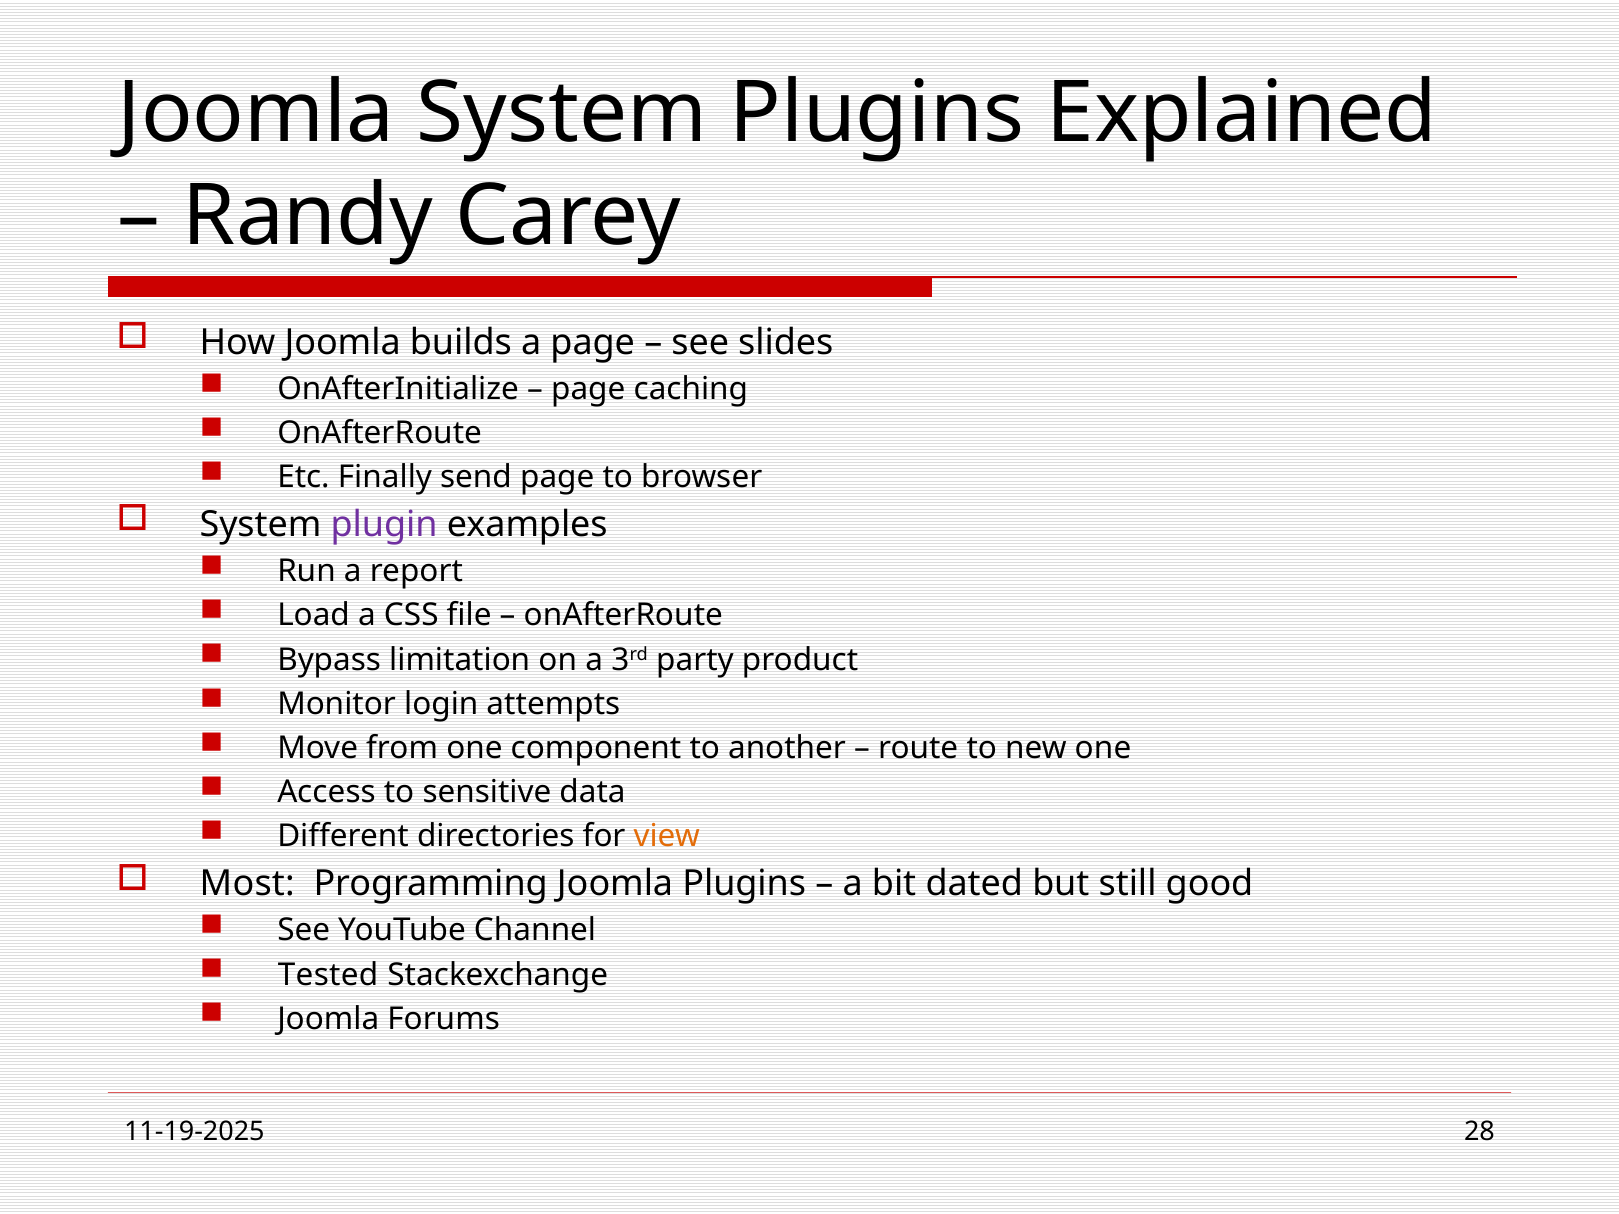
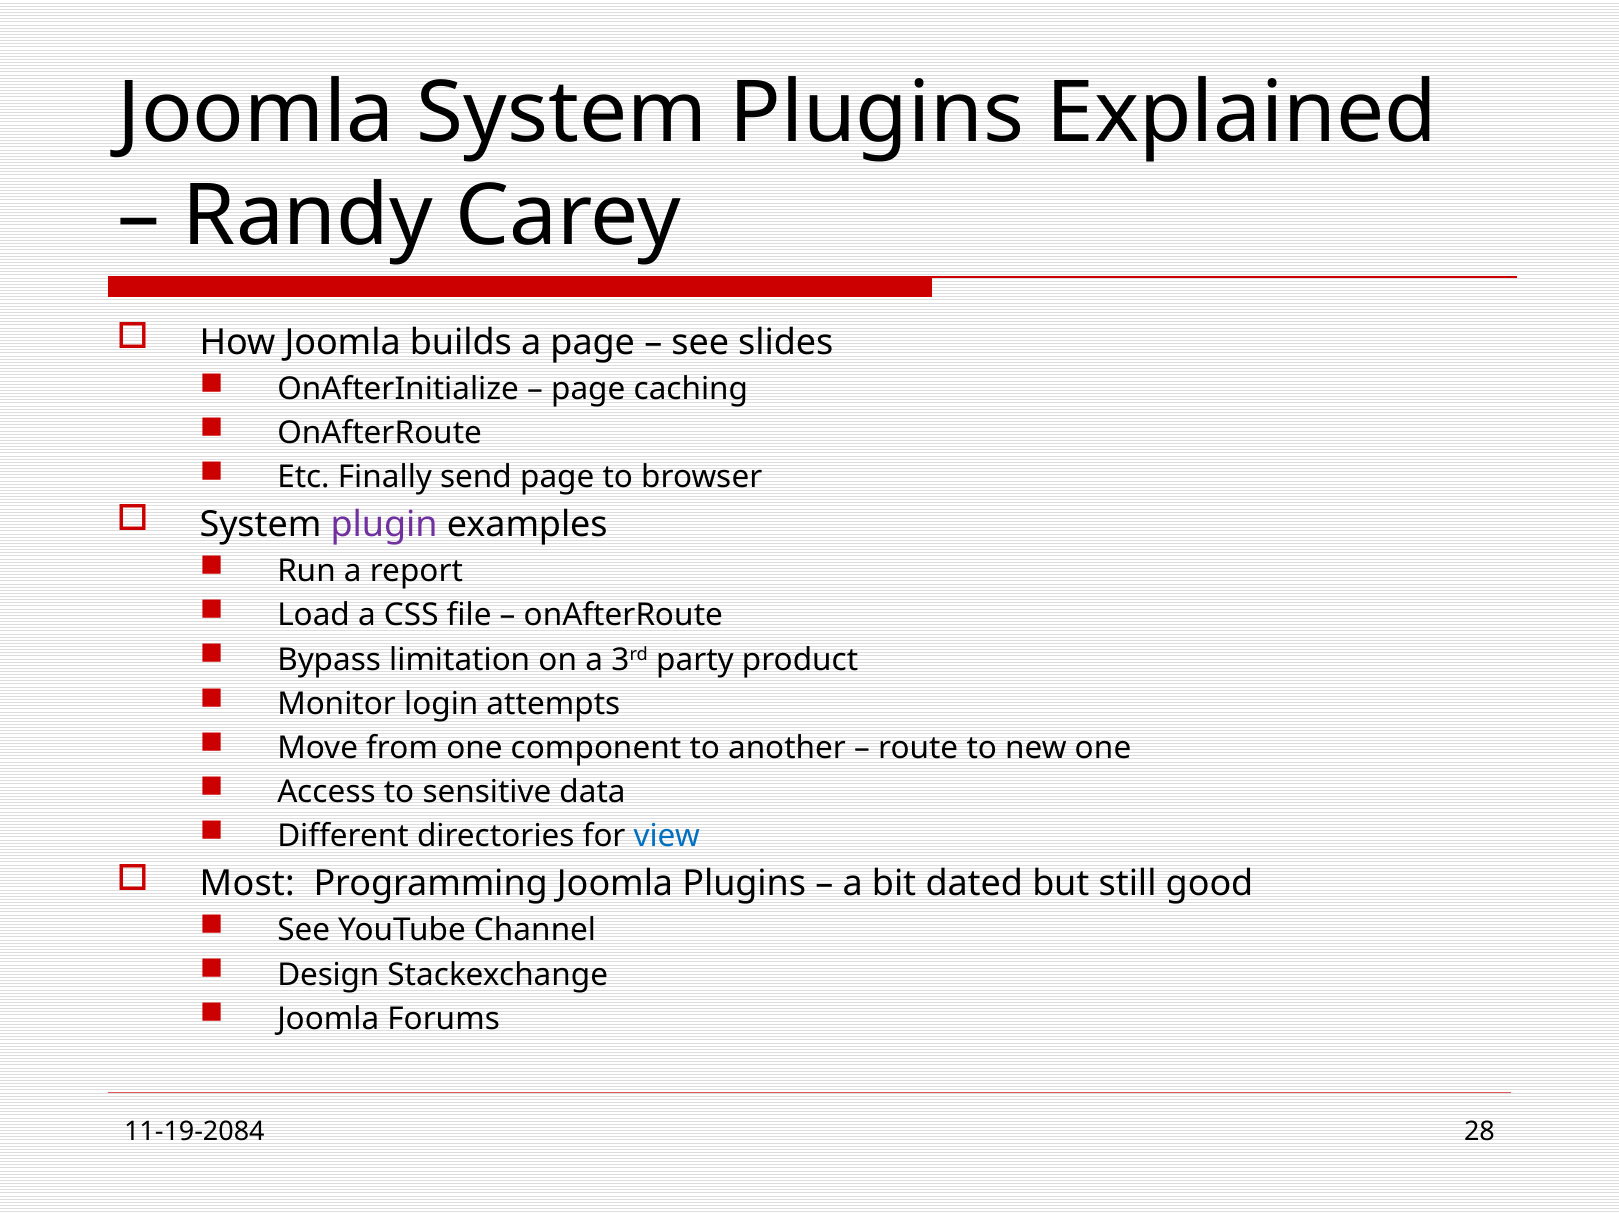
view colour: orange -> blue (667, 836)
Tested: Tested -> Design (328, 975)
11-19-2025: 11-19-2025 -> 11-19-2084 (194, 1132)
